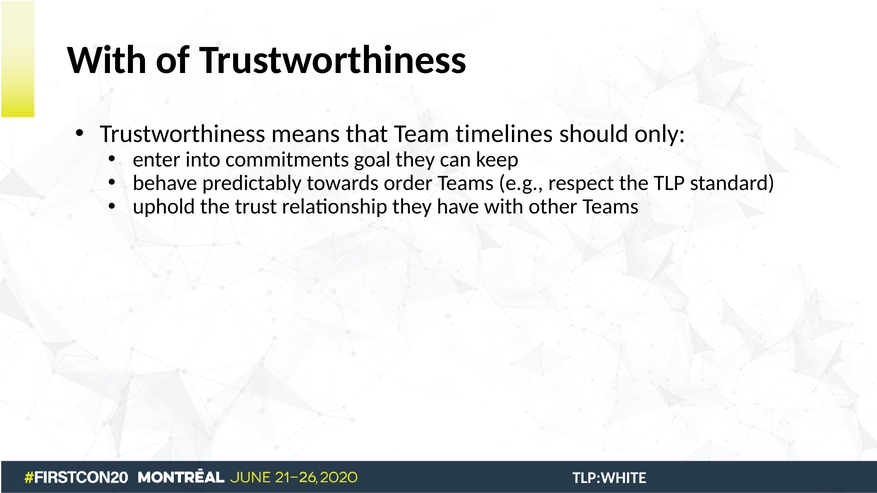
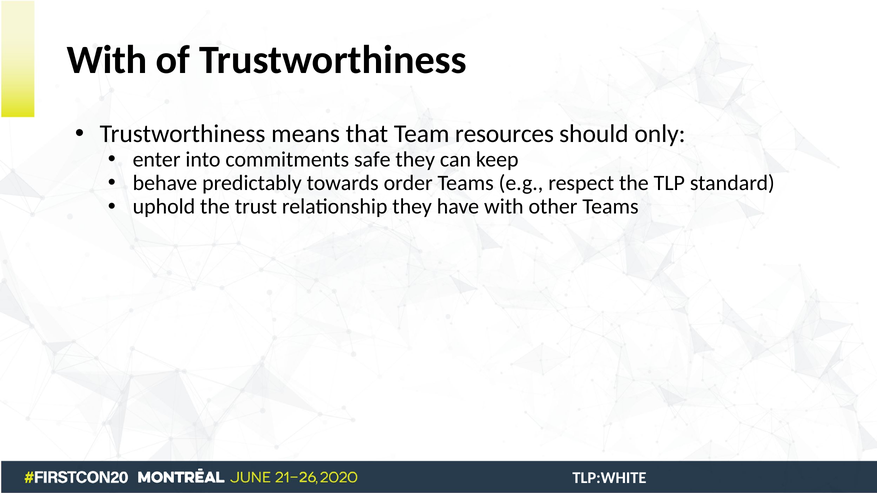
timelines: timelines -> resources (504, 134)
goal: goal -> safe (372, 159)
